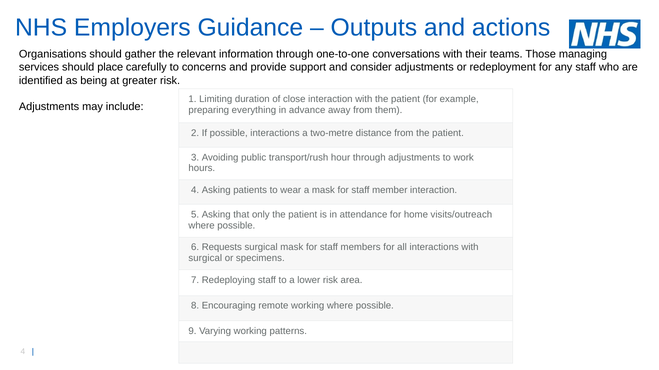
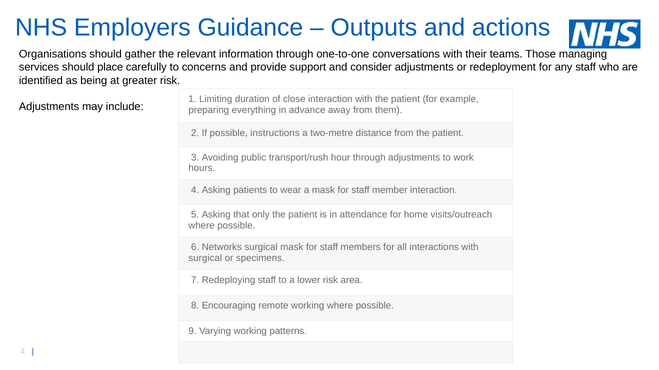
possible interactions: interactions -> instructions (275, 133)
Requests: Requests -> Networks (222, 248)
